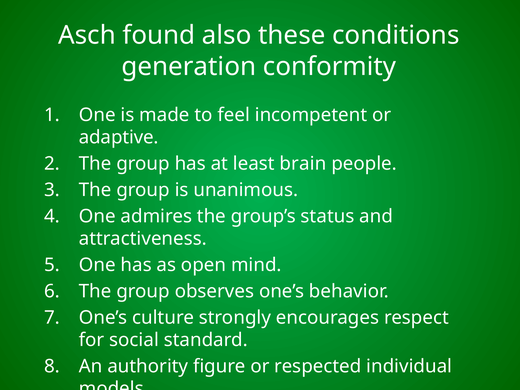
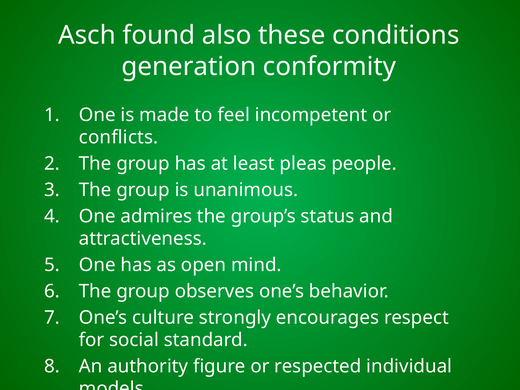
adaptive: adaptive -> conflicts (119, 137)
brain: brain -> pleas (303, 164)
